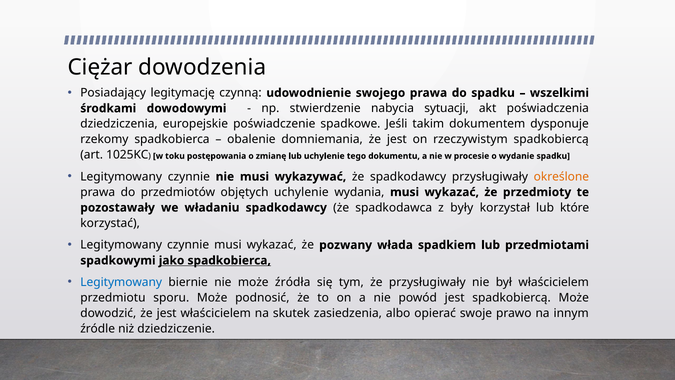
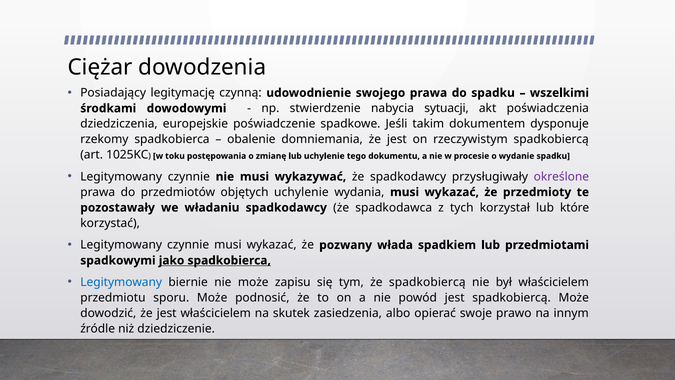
określone colour: orange -> purple (561, 177)
były: były -> tych (462, 208)
źródła: źródła -> zapisu (293, 282)
że przysługiwały: przysługiwały -> spadkobiercą (427, 282)
